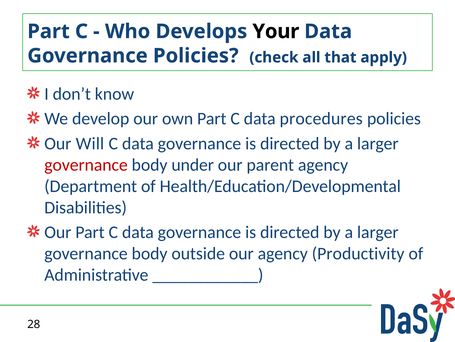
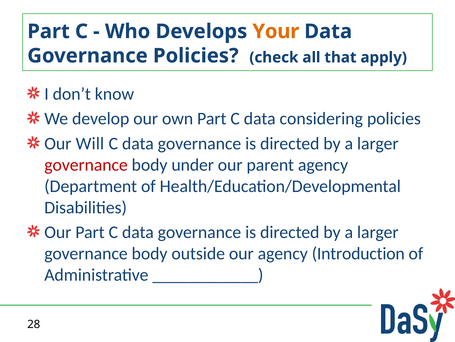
Your colour: black -> orange (276, 31)
procedures: procedures -> considering (321, 119)
Productivity: Productivity -> Introduction (358, 253)
